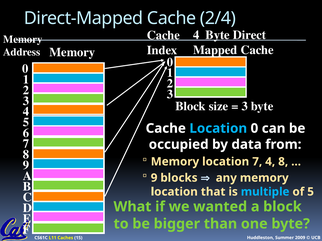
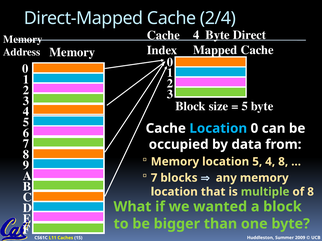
3: 3 -> 5 (245, 107)
location 7: 7 -> 5 (257, 162)
9: 9 -> 7 (154, 178)
multiple colour: light blue -> light green (265, 192)
of 5: 5 -> 8 (311, 192)
